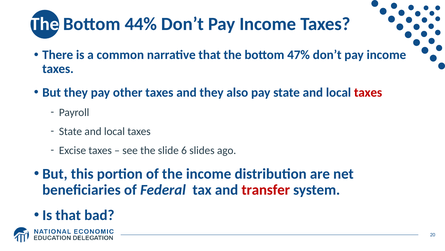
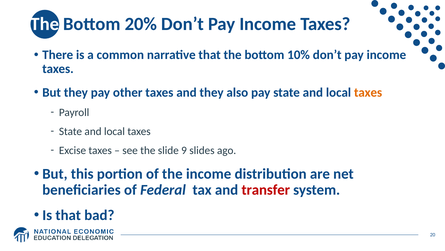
44%: 44% -> 20% (141, 24)
47%: 47% -> 10% (299, 55)
taxes colour: red -> orange (368, 92)
6: 6 -> 9 (184, 150)
